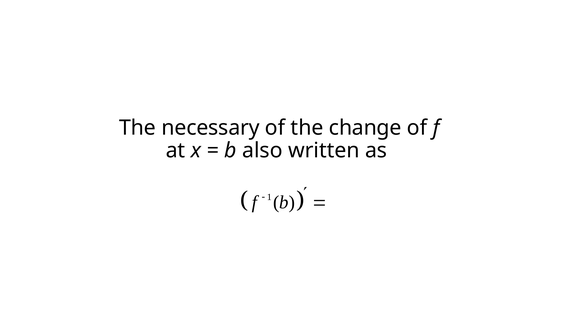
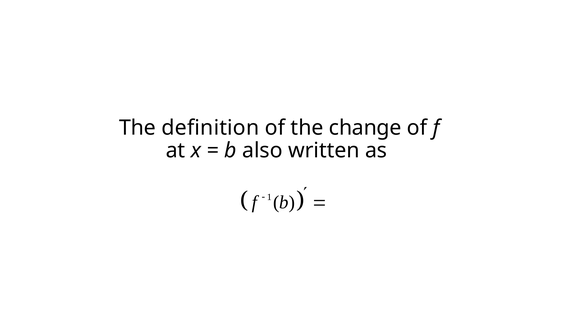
necessary: necessary -> definition (210, 128)
